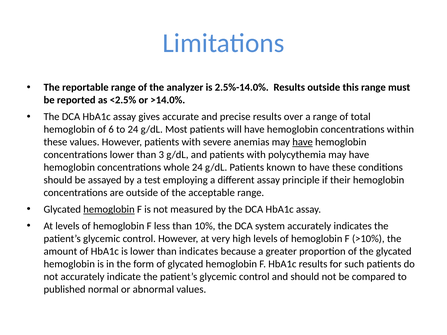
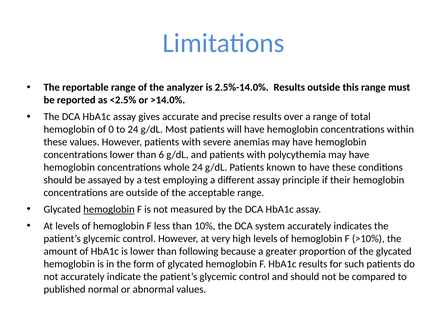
6: 6 -> 0 (111, 130)
have underline: present -> none (303, 142)
3: 3 -> 6 (161, 155)
than indicates: indicates -> following (199, 252)
